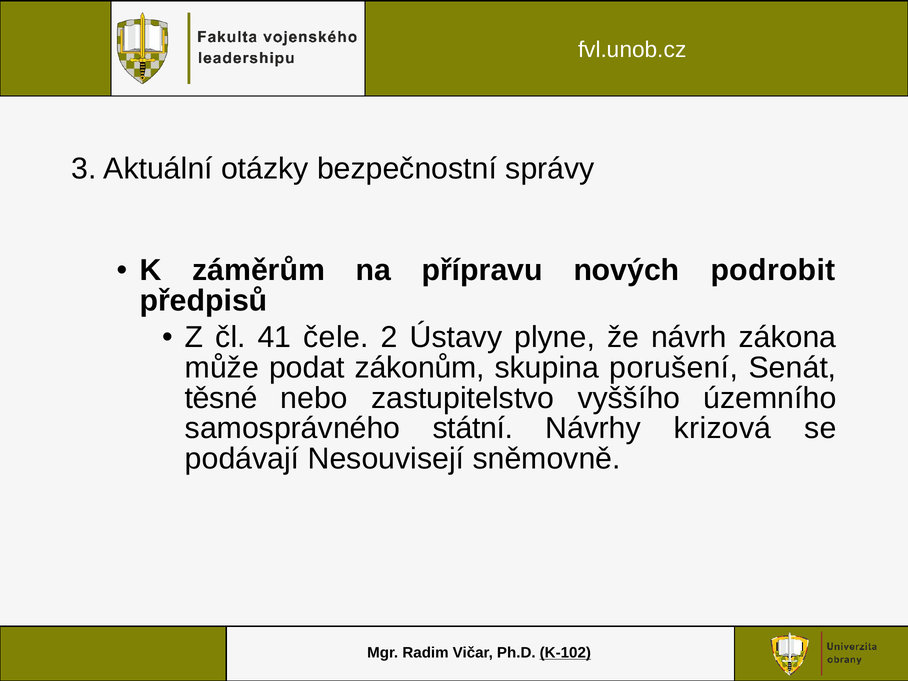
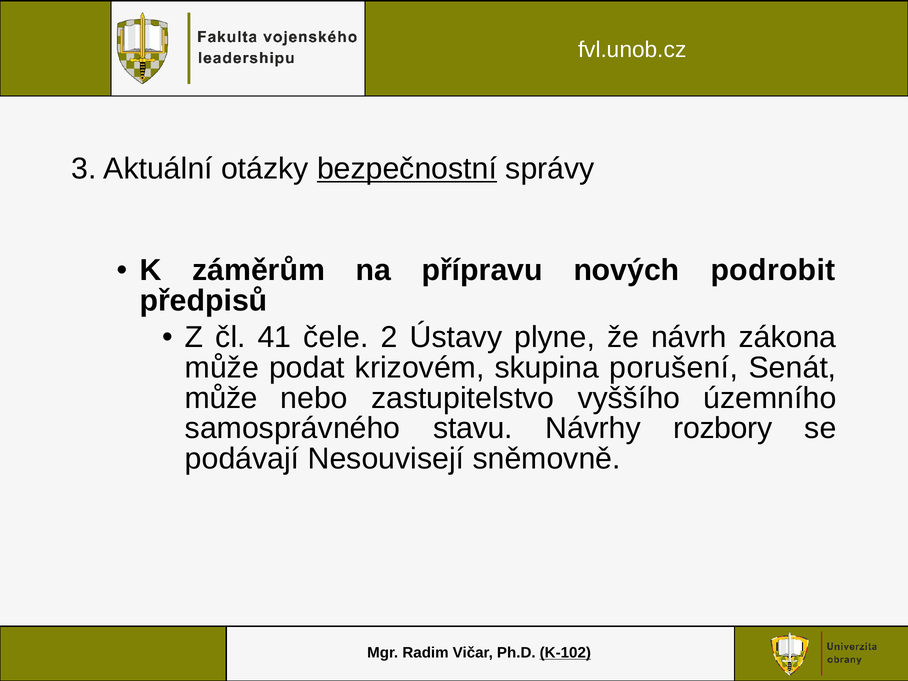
bezpečnostní underline: none -> present (407, 169)
zákonům: zákonům -> krizovém (420, 368)
těsné: těsné -> může (221, 398)
státní: státní -> stavu (473, 428)
krizová: krizová -> rozbory (723, 428)
